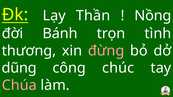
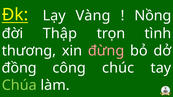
Thần: Thần -> Vàng (93, 16)
Bánh: Bánh -> Thập (60, 34)
dũng: dũng -> đồng (19, 68)
Chúa colour: pink -> light green (19, 85)
